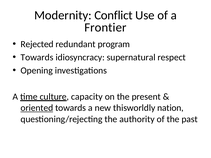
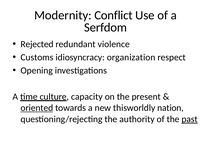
Frontier: Frontier -> Serfdom (106, 27)
program: program -> violence (114, 44)
Towards: Towards -> Customs (37, 57)
supernatural: supernatural -> organization (131, 57)
past underline: none -> present (190, 119)
